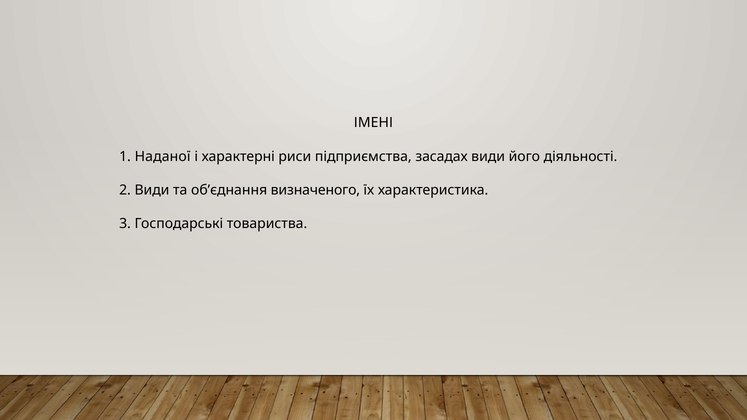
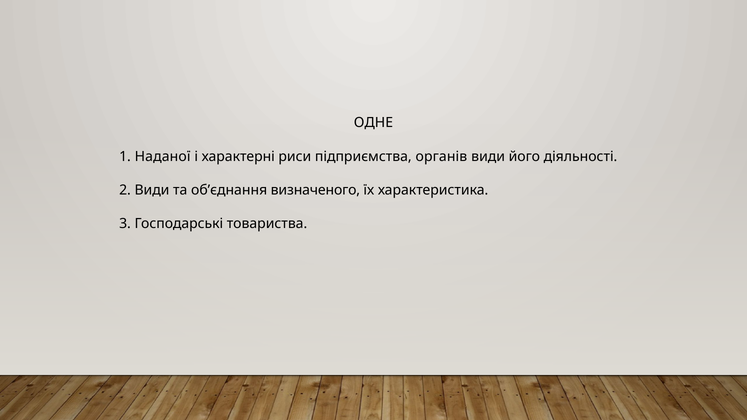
ІМЕНІ: ІМЕНІ -> ОДНЕ (373, 123)
засадах: засадах -> органів (441, 156)
